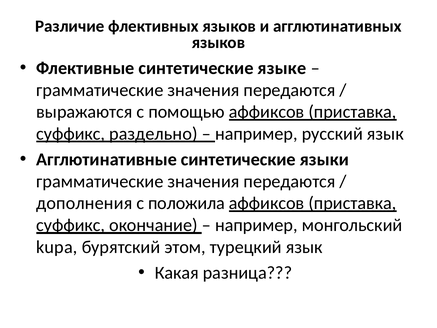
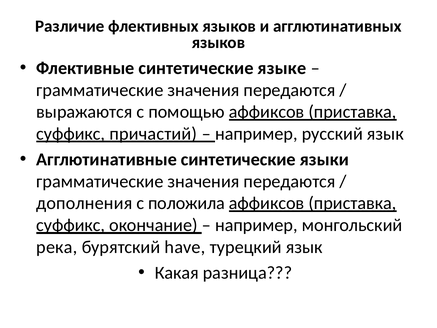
раздельно: раздельно -> причастий (153, 134)
kupa: kupa -> река (57, 247)
этом: этом -> have (185, 247)
